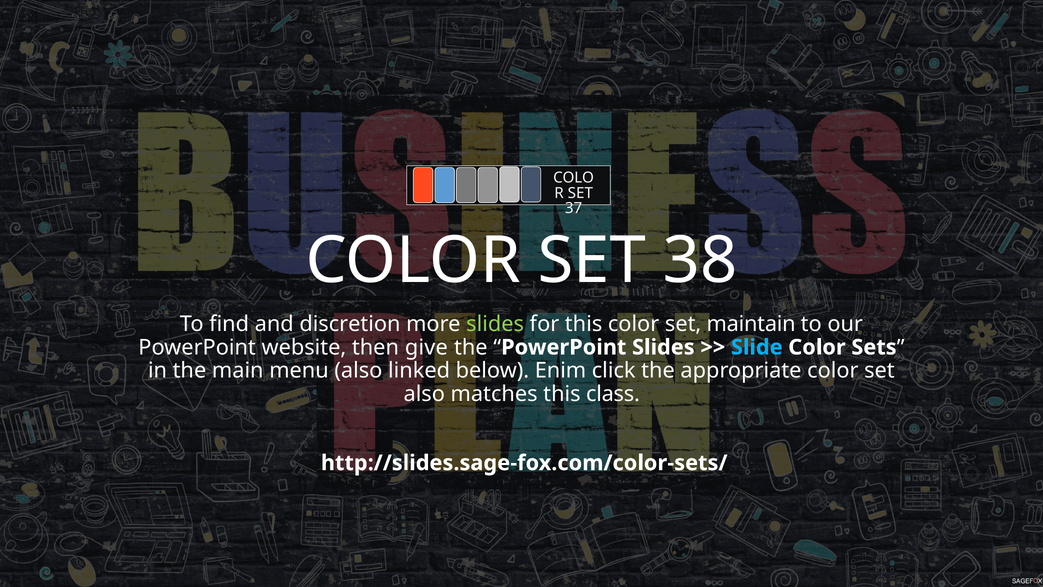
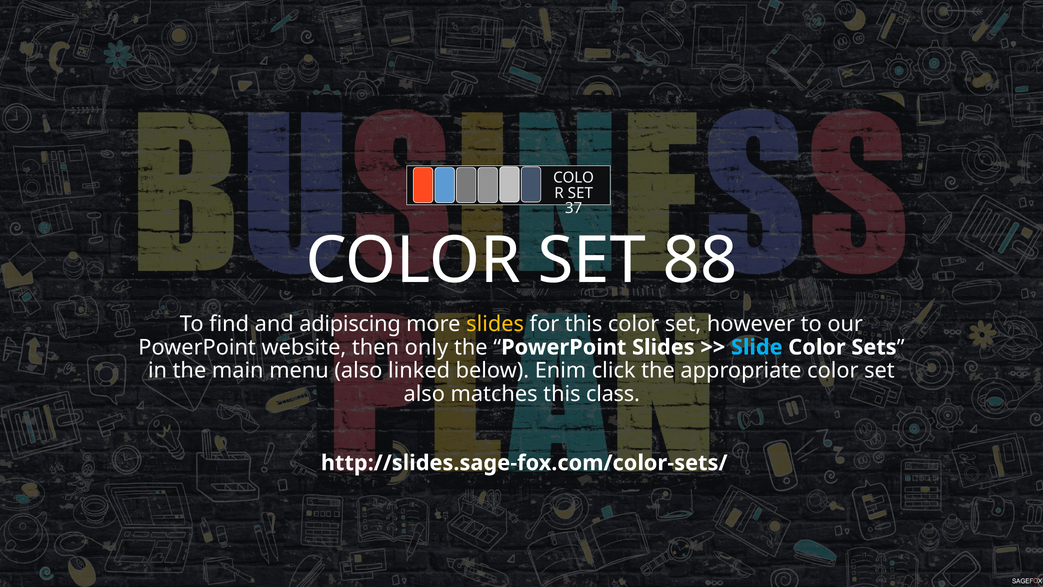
38: 38 -> 88 (700, 261)
discretion: discretion -> adipiscing (350, 324)
slides colour: light green -> yellow (495, 324)
maintain: maintain -> however (751, 324)
give: give -> only (426, 347)
